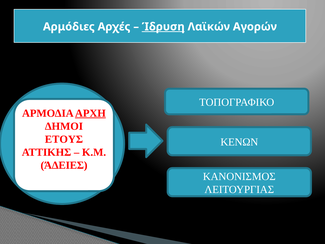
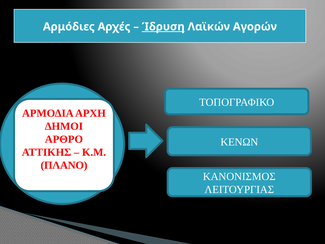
ΑΡΧΗ underline: present -> none (90, 113)
ΕΤΟΥΣ: ΕΤΟΥΣ -> ΑΡΘΡΟ (64, 139)
ΆΔΕΙΕΣ: ΆΔΕΙΕΣ -> ΠΛΑΝΟ (64, 165)
